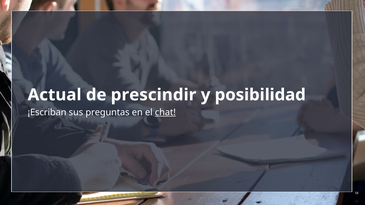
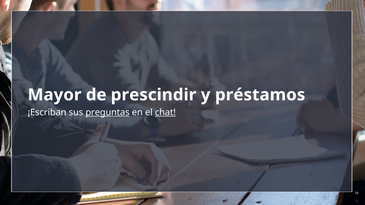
Actual: Actual -> Mayor (55, 95)
posibilidad: posibilidad -> préstamos (260, 95)
preguntas underline: none -> present (108, 113)
